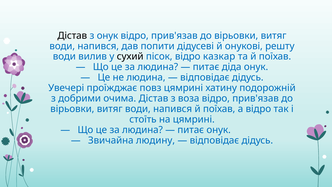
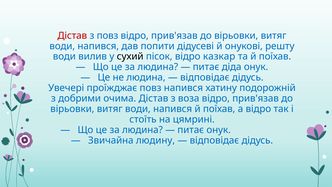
Дістав colour: black -> red (72, 36)
з онук: онук -> повз (108, 36)
повз цямрині: цямрині -> напився (183, 88)
